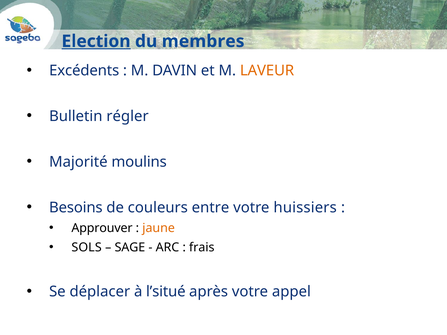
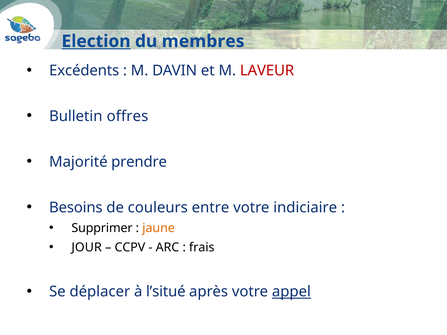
LAVEUR colour: orange -> red (267, 71)
régler: régler -> offres (127, 116)
moulins: moulins -> prendre (139, 162)
huissiers: huissiers -> indiciaire (305, 208)
Approuver: Approuver -> Supprimer (102, 228)
SOLS: SOLS -> JOUR (87, 248)
SAGE: SAGE -> CCPV (130, 248)
appel underline: none -> present (291, 292)
